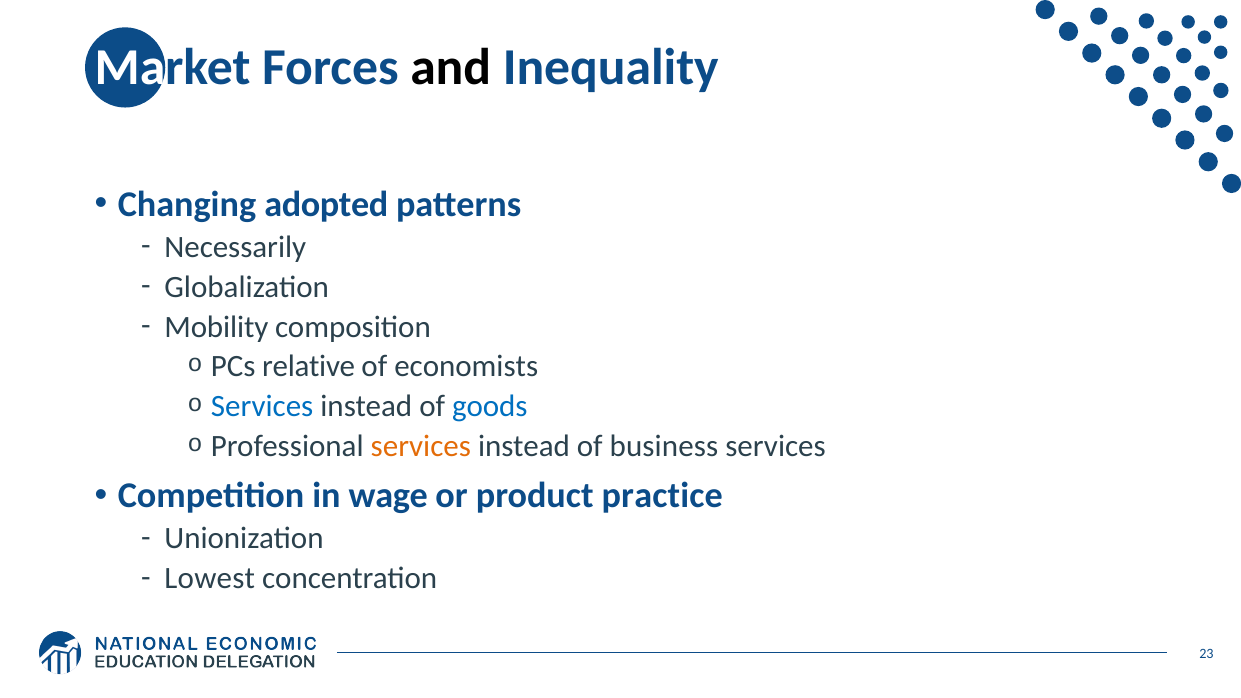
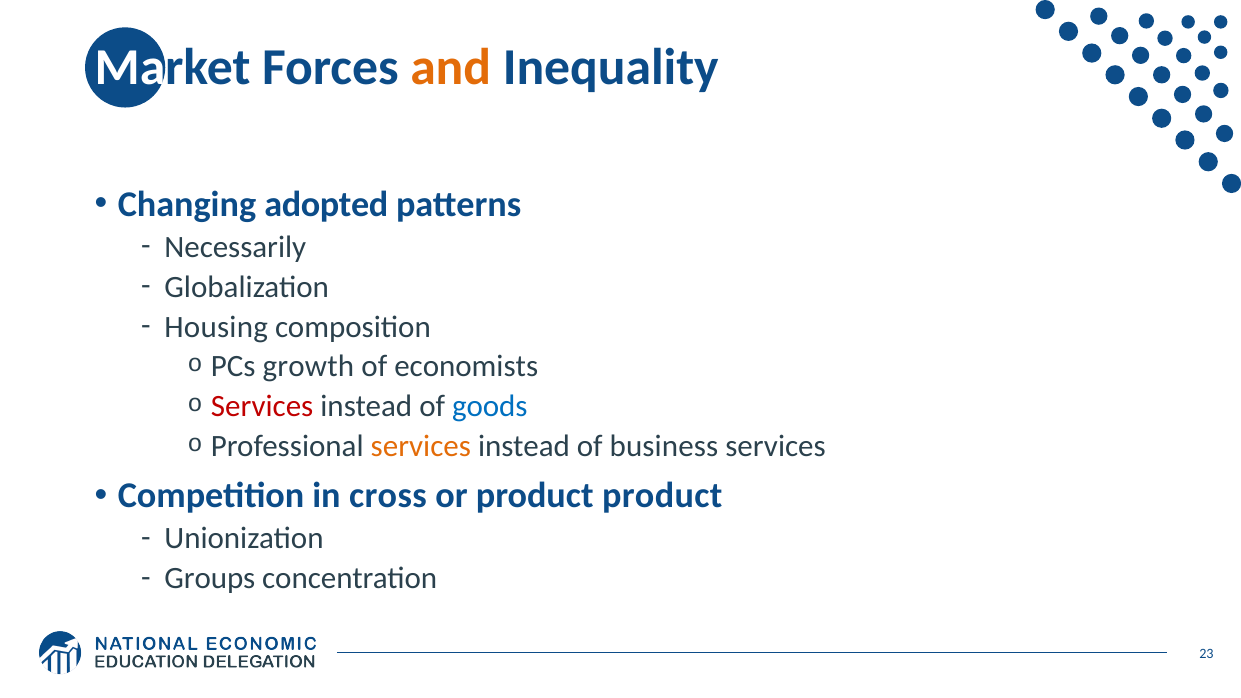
and colour: black -> orange (451, 67)
Mobility: Mobility -> Housing (216, 327)
relative: relative -> growth (308, 367)
Services colour: blue -> red (262, 407)
wage: wage -> cross (388, 496)
product practice: practice -> product (662, 496)
Lowest: Lowest -> Groups (210, 579)
